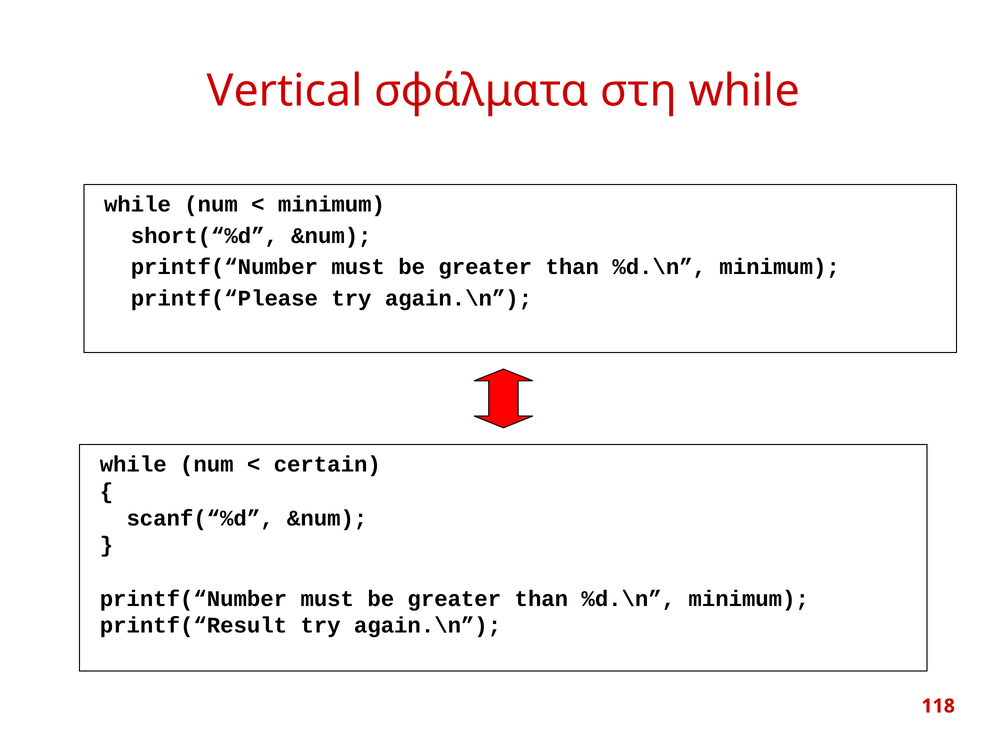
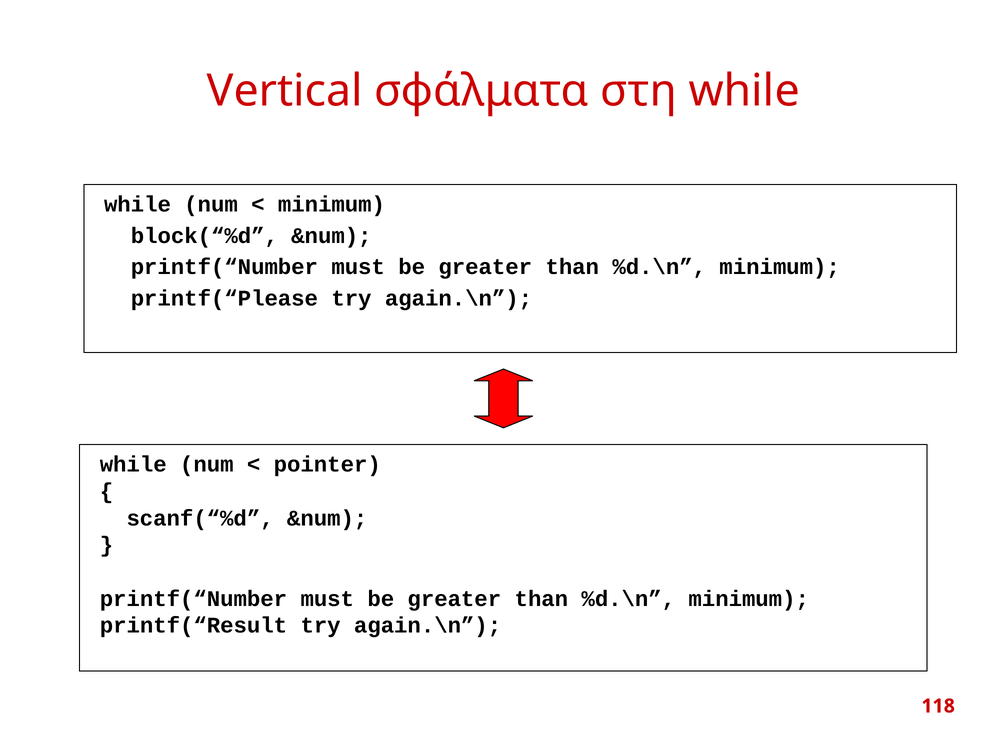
short(“%d: short(“%d -> block(“%d (204, 236)
certain: certain -> pointer (327, 465)
